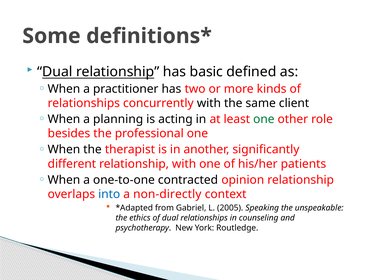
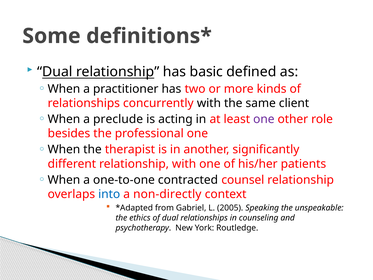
planning: planning -> preclude (118, 119)
one colour: green -> purple (264, 119)
opinion: opinion -> counsel (243, 180)
